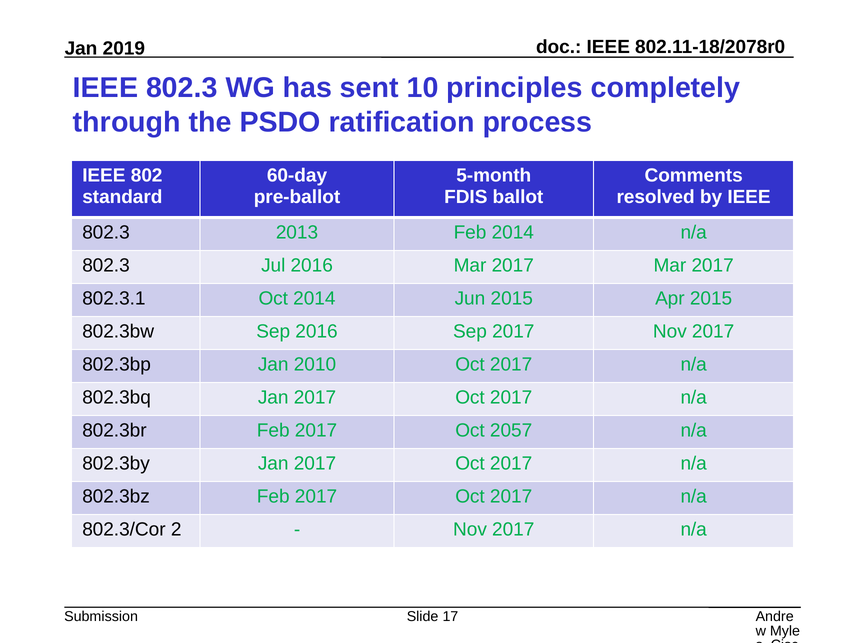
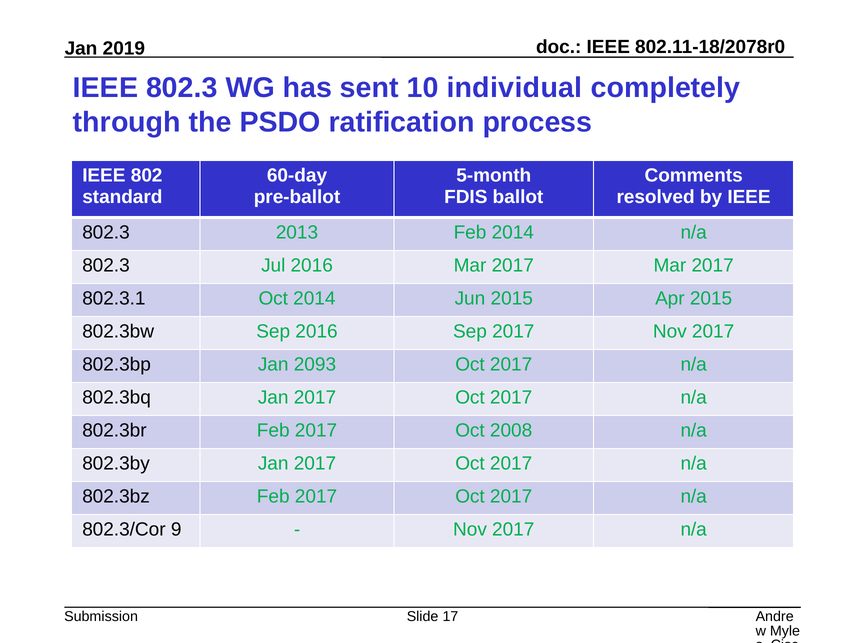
principles: principles -> individual (514, 88)
2010: 2010 -> 2093 (315, 365)
2057: 2057 -> 2008 (511, 431)
2: 2 -> 9 (176, 530)
